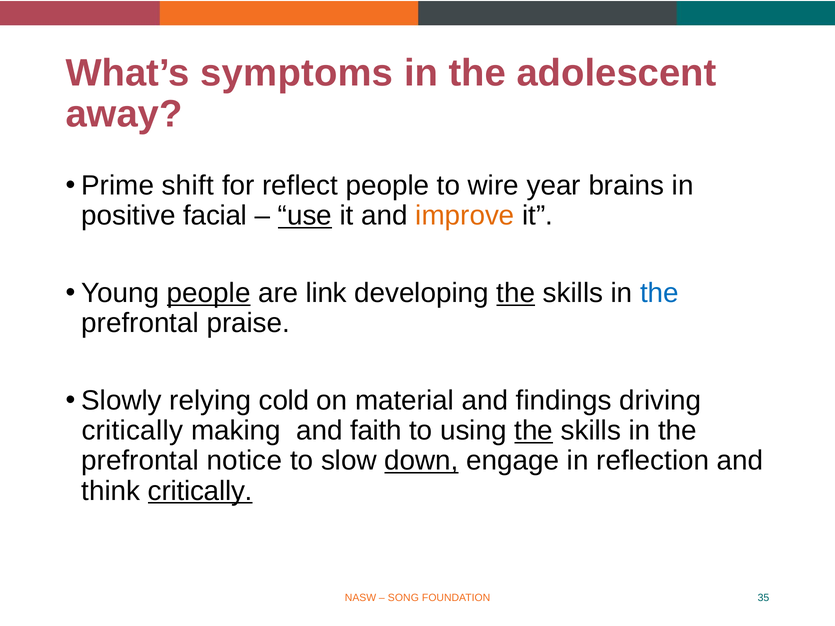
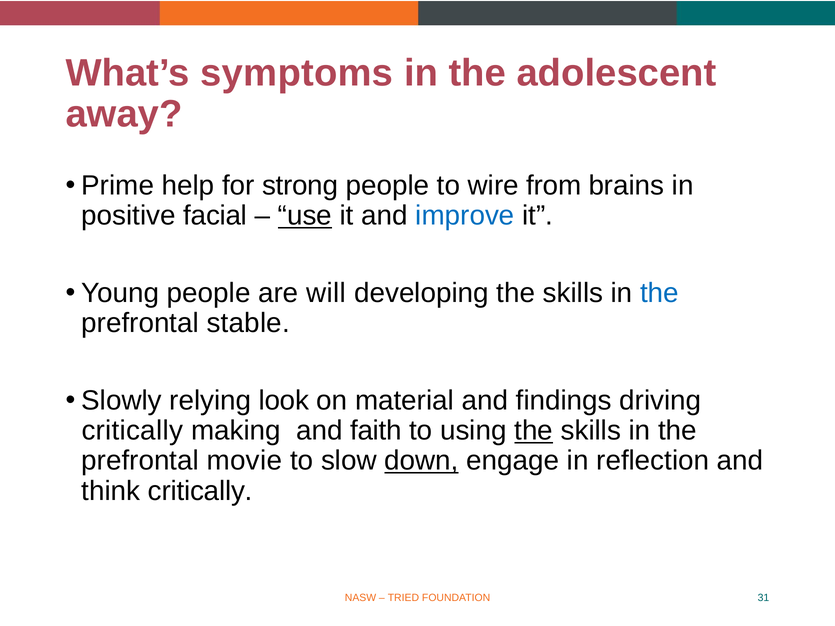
shift: shift -> help (188, 186)
reflect: reflect -> strong (300, 186)
year: year -> from (554, 186)
improve colour: orange -> blue (465, 216)
people underline: present -> none (209, 293)
link: link -> will (326, 293)
the underline: present -> none (516, 293)
praise: praise -> stable (248, 323)
cold: cold -> look (284, 401)
notice: notice -> movie (244, 461)
critically underline: present -> none (200, 491)
SONG: SONG -> TRIED (403, 598)
35: 35 -> 31 (764, 598)
